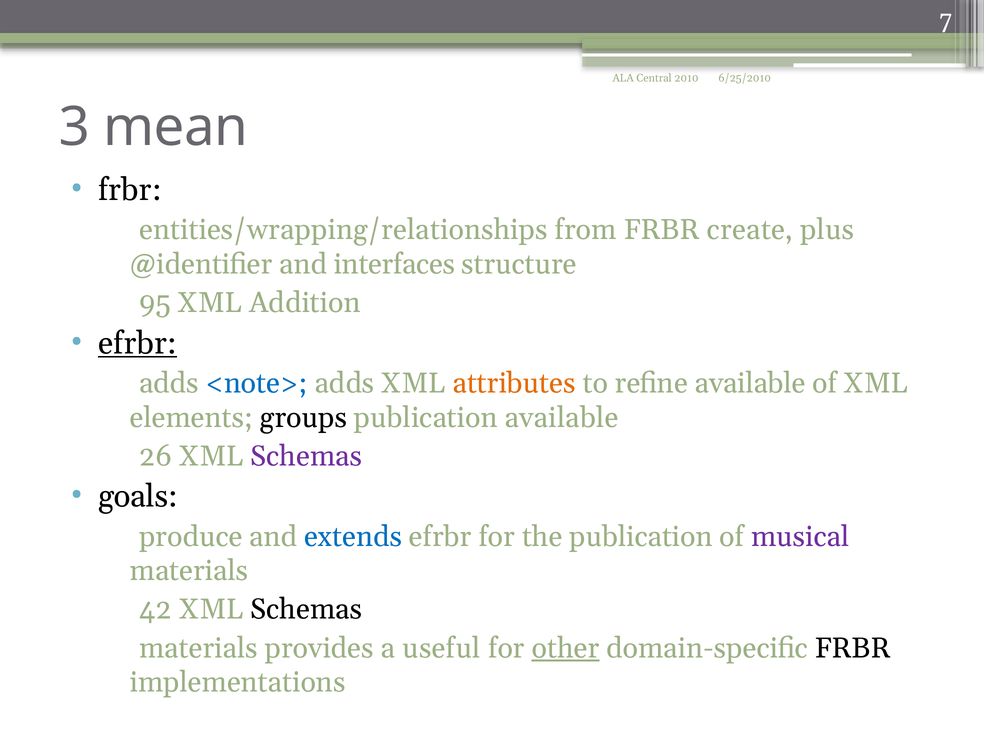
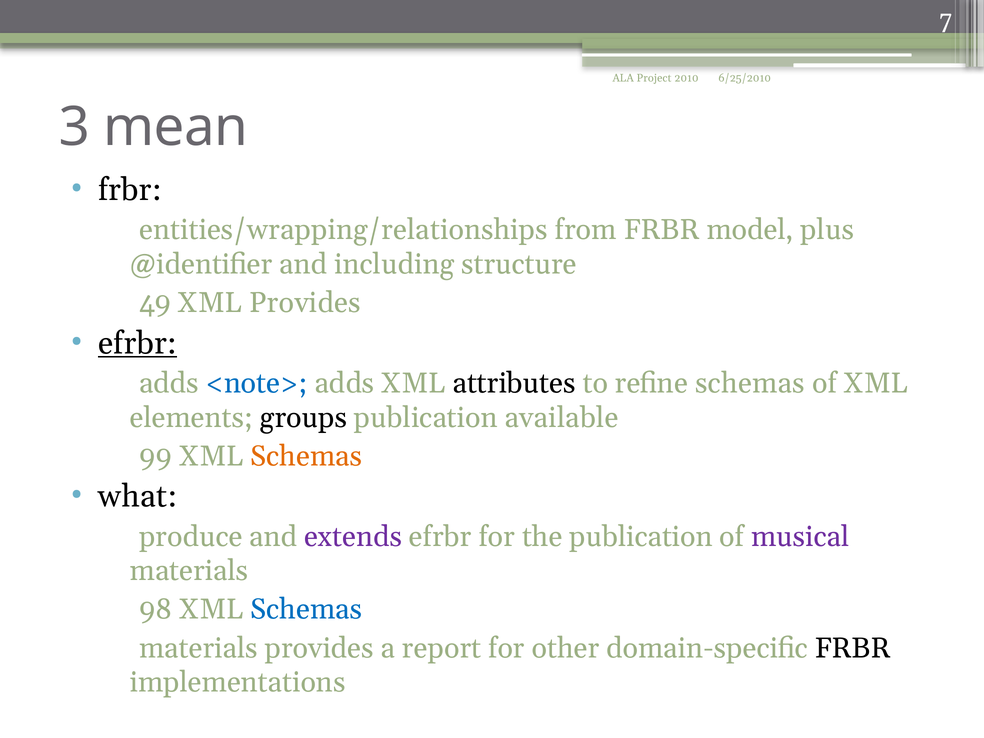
Central: Central -> Project (654, 78)
create: create -> model (750, 230)
interfaces: interfaces -> including (394, 264)
95: 95 -> 49 (155, 303)
XML Addition: Addition -> Provides (305, 303)
attributes colour: orange -> black (514, 383)
refine available: available -> schemas (750, 383)
26: 26 -> 99 (155, 456)
Schemas colour: purple -> orange (306, 456)
goals: goals -> what (138, 497)
extends colour: blue -> purple (353, 537)
42: 42 -> 98 (156, 610)
Schemas colour: black -> blue (306, 610)
useful: useful -> report (442, 648)
other underline: present -> none (565, 648)
